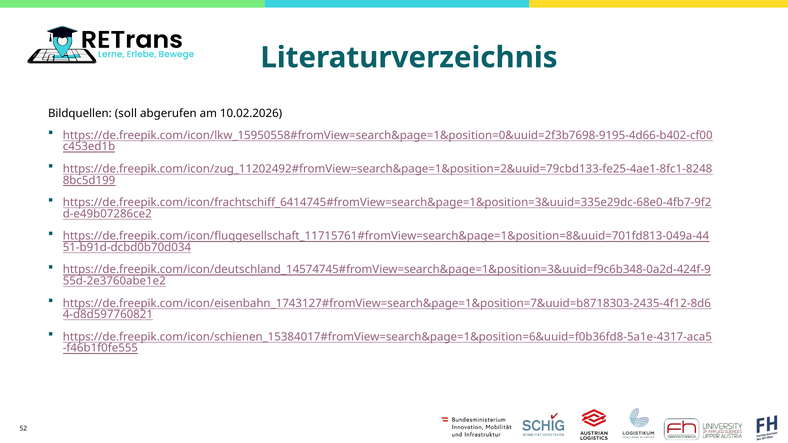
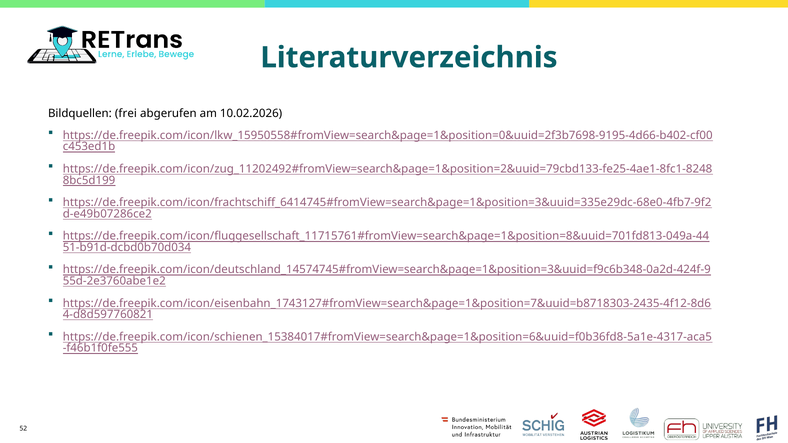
soll: soll -> frei (126, 113)
